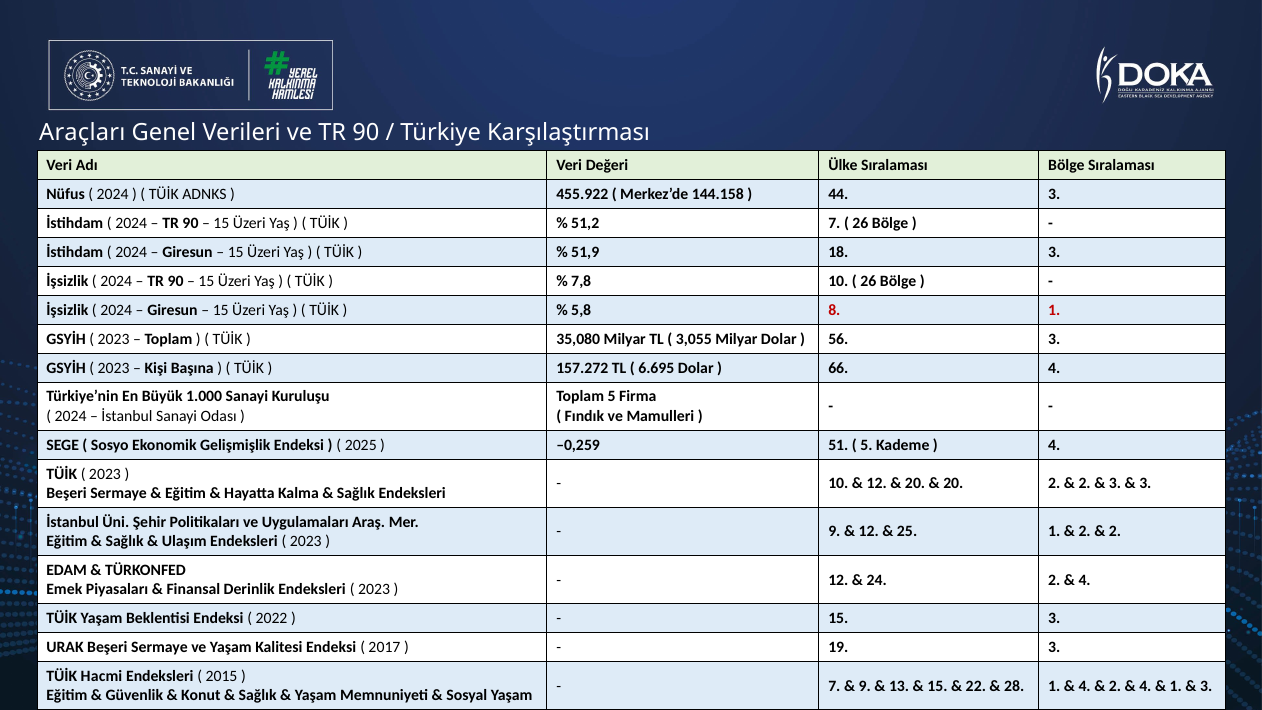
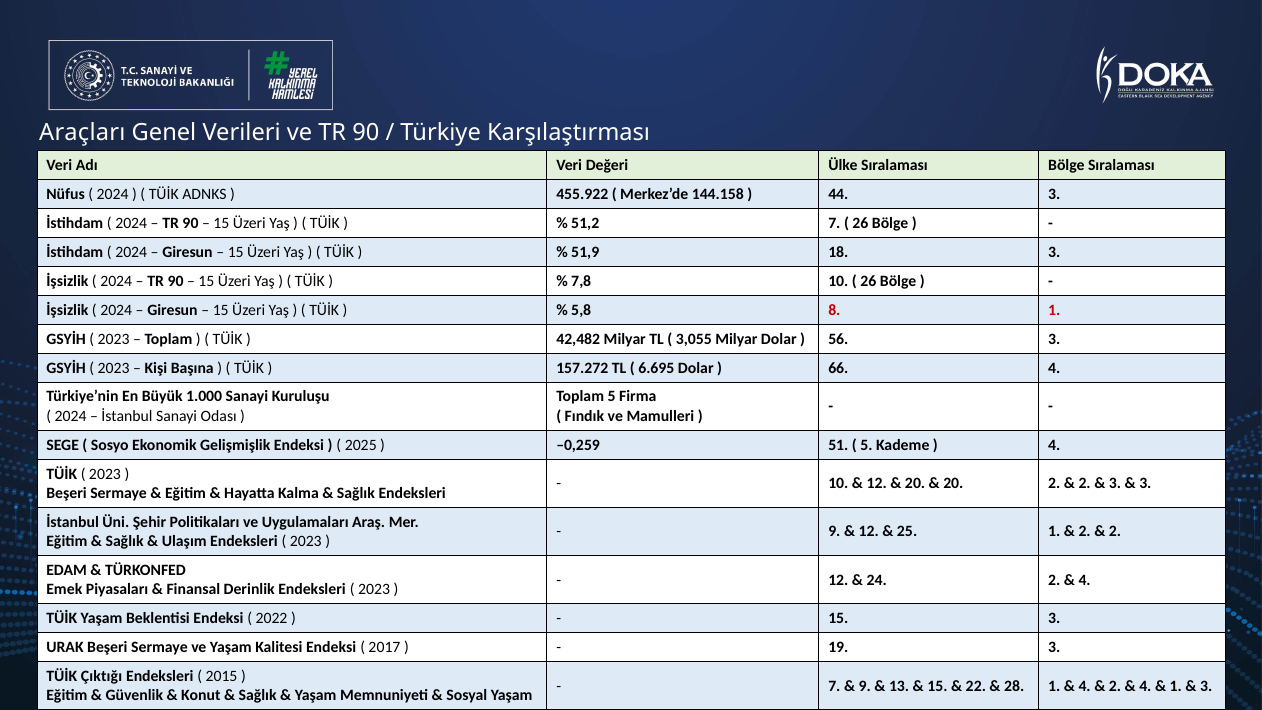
35,080: 35,080 -> 42,482 (578, 339)
Hacmi: Hacmi -> Çıktığı (102, 676)
